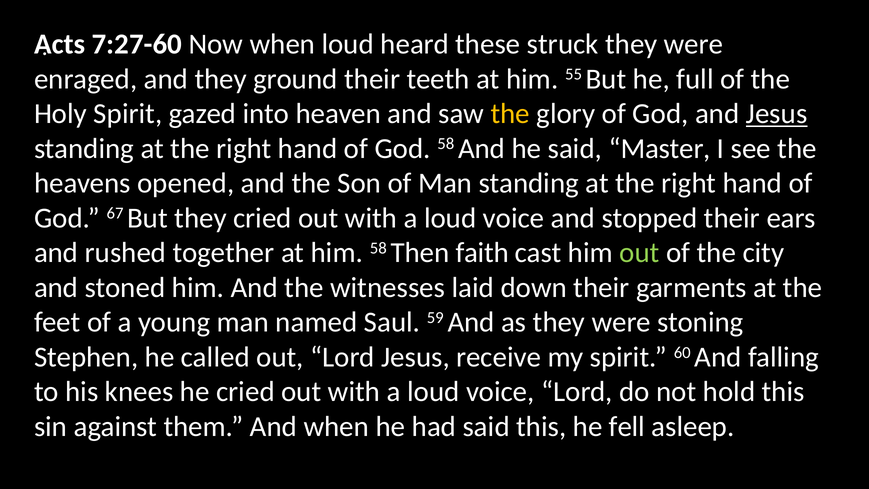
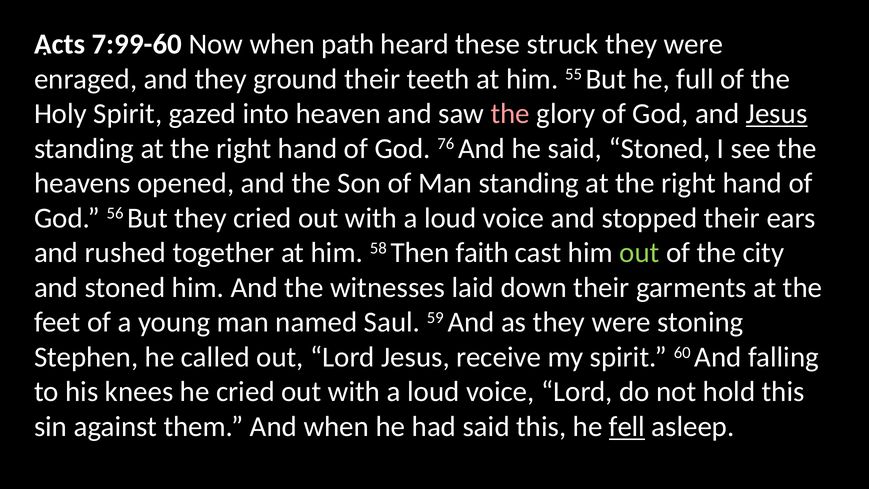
7:27-60: 7:27-60 -> 7:99-60 (137, 44)
when loud: loud -> path (348, 44)
the colour: yellow -> pink (510, 114)
God 58: 58 -> 76 (446, 144)
said Master: Master -> Stoned (660, 148)
67: 67 -> 56 (115, 213)
fell underline: none -> present (627, 427)
